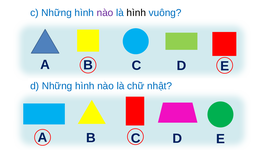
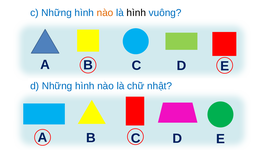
nào colour: purple -> orange (105, 13)
